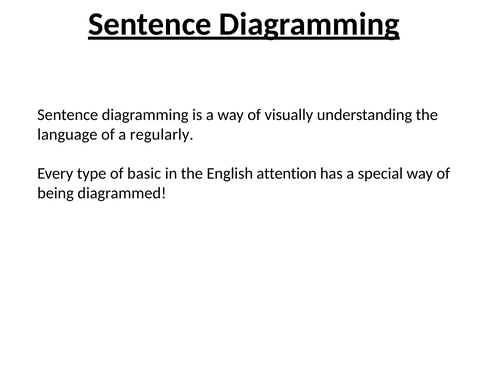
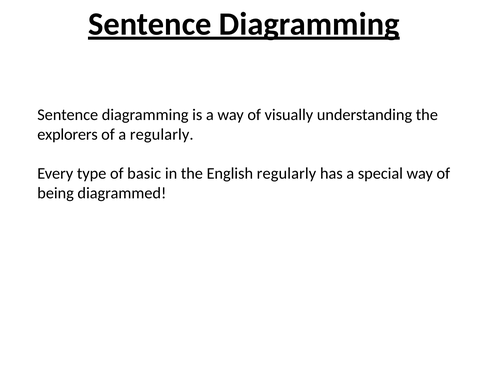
language: language -> explorers (68, 134)
English attention: attention -> regularly (286, 174)
